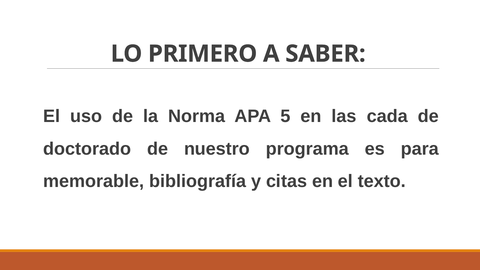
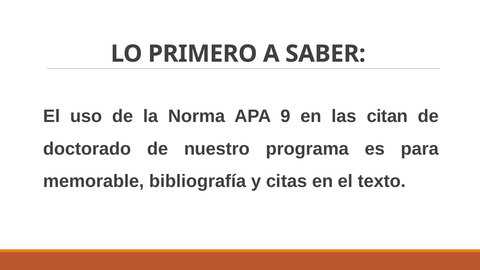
5: 5 -> 9 (286, 116)
cada: cada -> citan (387, 116)
